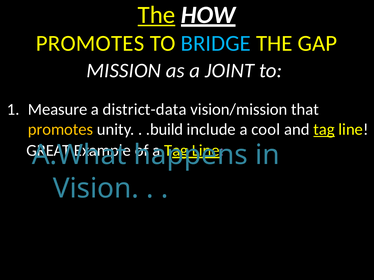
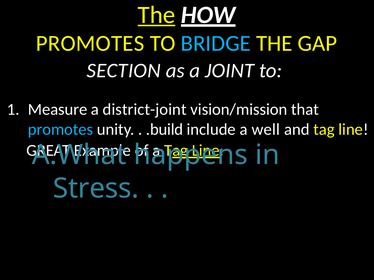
MISSION: MISSION -> SECTION (124, 71)
district-data: district-data -> district-joint (145, 110)
promotes colour: yellow -> light blue (61, 130)
cool: cool -> well (266, 130)
tag underline: present -> none (324, 130)
Vision: Vision -> Stress (96, 189)
